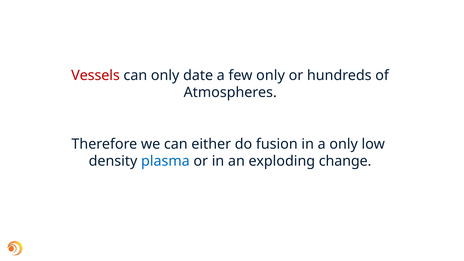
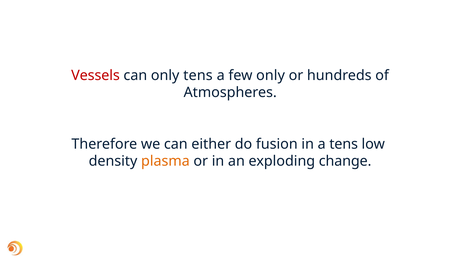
only date: date -> tens (198, 75)
a only: only -> tens (344, 144)
plasma colour: blue -> orange (165, 161)
